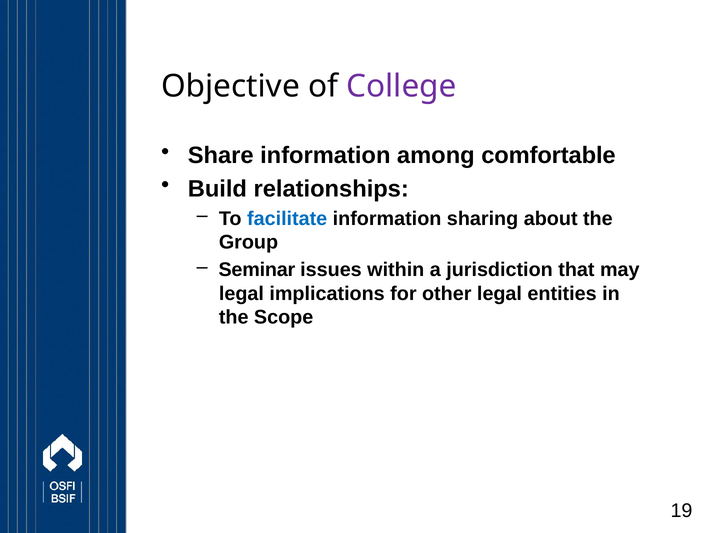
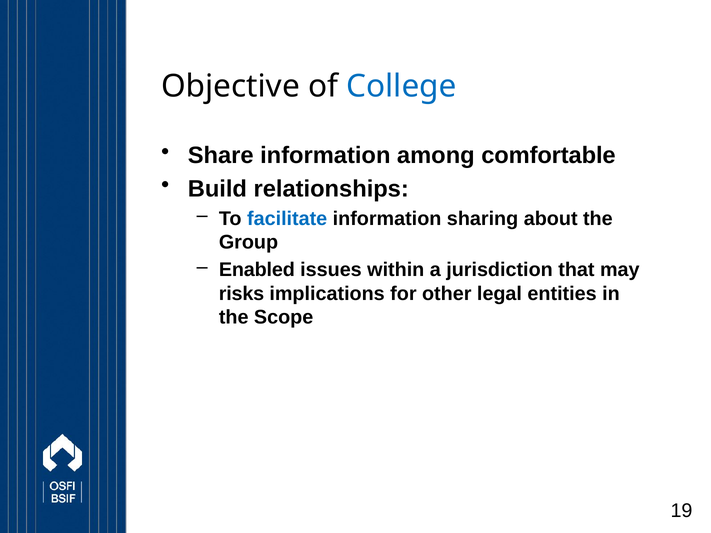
College colour: purple -> blue (401, 86)
Seminar: Seminar -> Enabled (257, 270)
legal: legal -> risks (242, 294)
